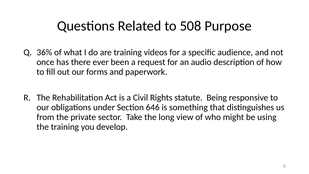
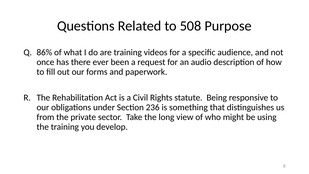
36%: 36% -> 86% (44, 52)
646: 646 -> 236 (153, 107)
